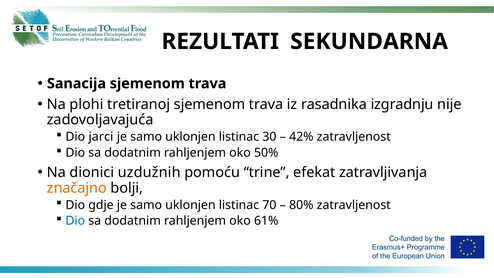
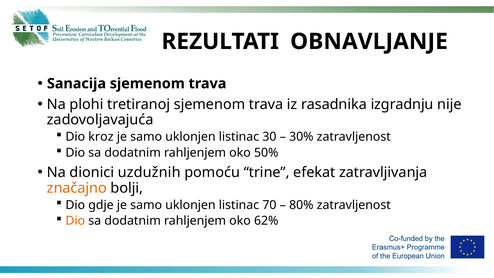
SEKUNDARNA: SEKUNDARNA -> OBNAVLJANJE (369, 41)
jarci: jarci -> kroz (101, 137)
42%: 42% -> 30% (301, 137)
Dio colour: blue -> orange (75, 221)
61%: 61% -> 62% (266, 221)
